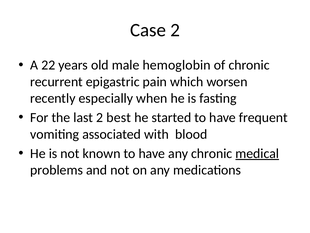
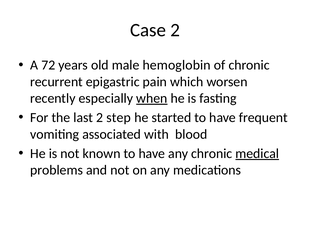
22: 22 -> 72 (48, 65)
when underline: none -> present (152, 98)
best: best -> step (119, 117)
